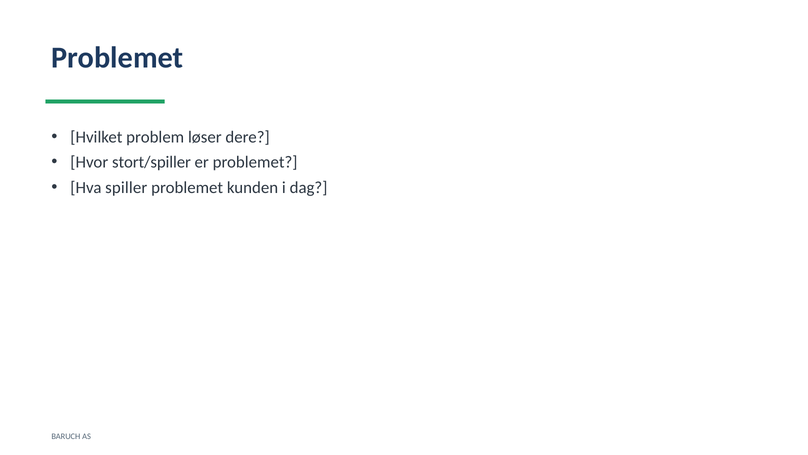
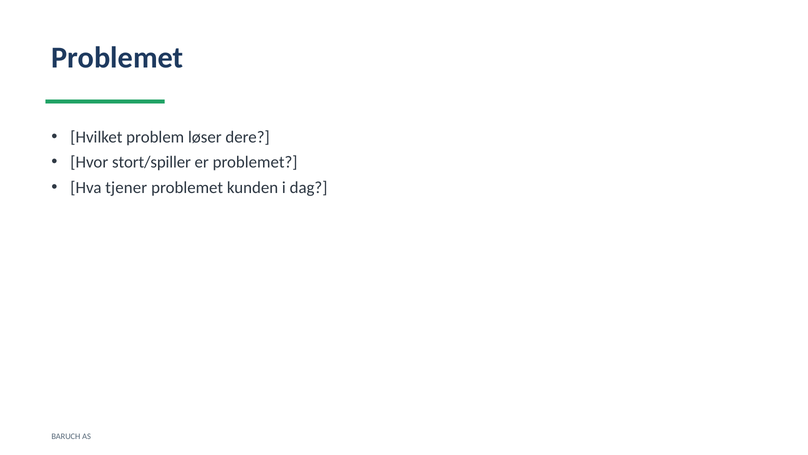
spiller: spiller -> tjener (126, 187)
